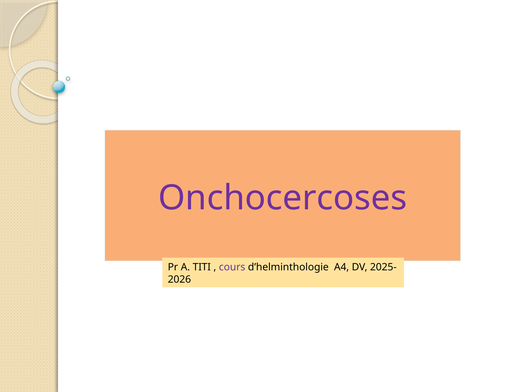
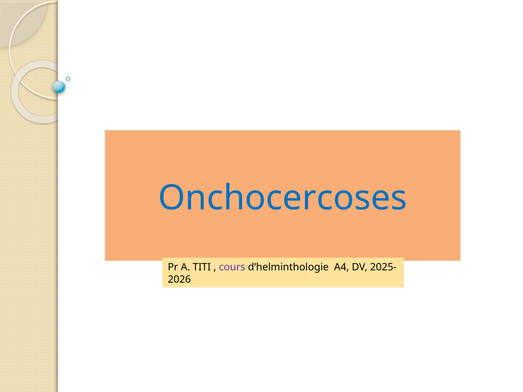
Onchocercoses colour: purple -> blue (283, 198)
